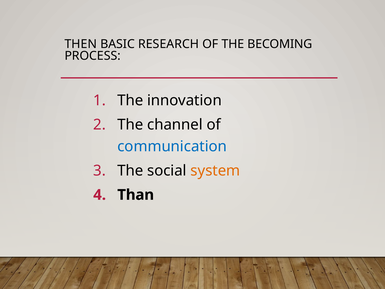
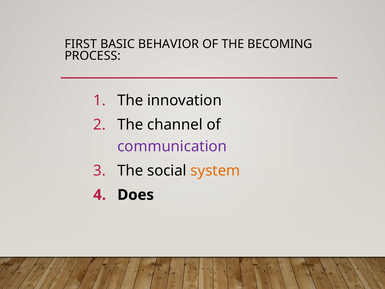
THEN: THEN -> FIRST (81, 44)
RESEARCH: RESEARCH -> BEHAVIOR (169, 44)
communication colour: blue -> purple (172, 146)
Than: Than -> Does (136, 195)
